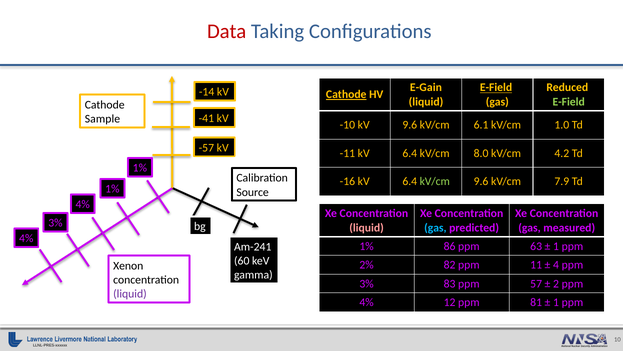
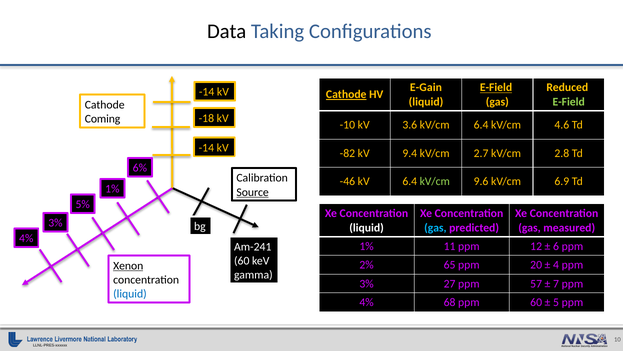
Data colour: red -> black (227, 31)
-41: -41 -> -18 (206, 118)
Sample: Sample -> Coming (103, 119)
kV 9.6: 9.6 -> 3.6 (410, 125)
kV/cm 6.1: 6.1 -> 6.4 (481, 125)
1.0: 1.0 -> 4.6 (562, 125)
-57: -57 -> -14 (206, 148)
-11: -11 -> -82 (347, 153)
6.4: 6.4 -> 9.4 (410, 153)
8.0: 8.0 -> 2.7 (481, 153)
4.2: 4.2 -> 2.8 (562, 153)
1%: 1% -> 6% (140, 168)
-16: -16 -> -46 (347, 181)
7.9: 7.9 -> 6.9 (562, 181)
Source underline: none -> present (253, 192)
4%: 4% -> 5% (83, 204)
liquid colour: pink -> white (367, 227)
86: 86 -> 11 (450, 246)
63: 63 -> 12 (536, 246)
1: 1 -> 6 (556, 246)
82: 82 -> 65 (450, 265)
11: 11 -> 20 (536, 265)
Xenon underline: none -> present (128, 265)
83: 83 -> 27 (450, 283)
2: 2 -> 7 (556, 283)
liquid colour: purple -> blue (130, 293)
12: 12 -> 68 (450, 302)
ppm 81: 81 -> 60 (536, 302)
1: 1 -> 5 (556, 302)
